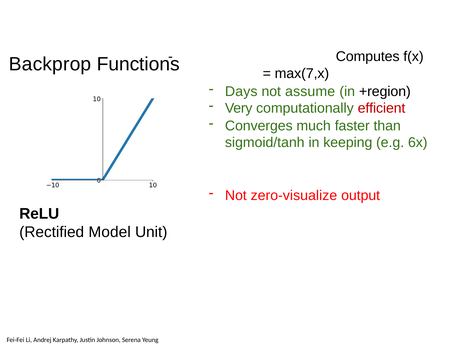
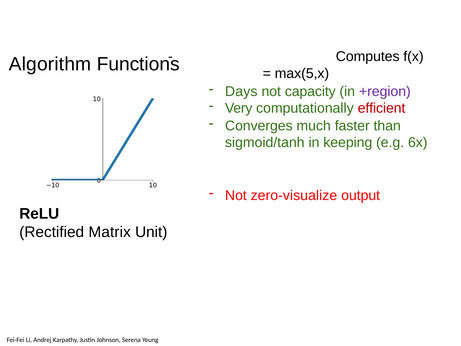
Backprop: Backprop -> Algorithm (50, 64)
max(7,x: max(7,x -> max(5,x (302, 73)
assume: assume -> capacity (310, 91)
+region colour: black -> purple (385, 91)
Model: Model -> Matrix (110, 232)
